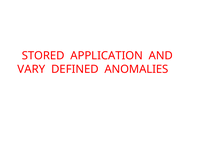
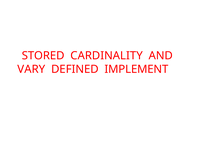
APPLICATION: APPLICATION -> CARDINALITY (107, 56)
ANOMALIES: ANOMALIES -> IMPLEMENT (136, 69)
